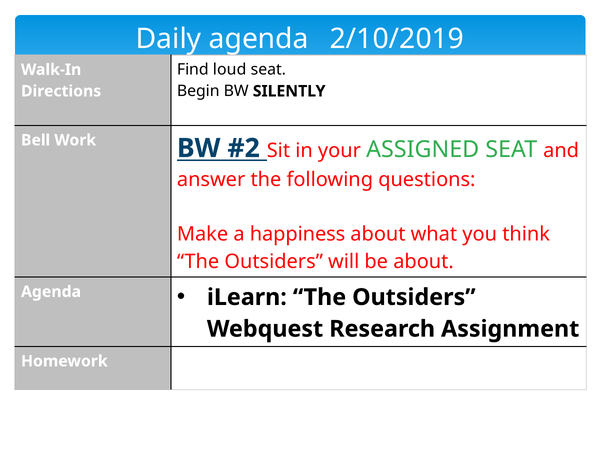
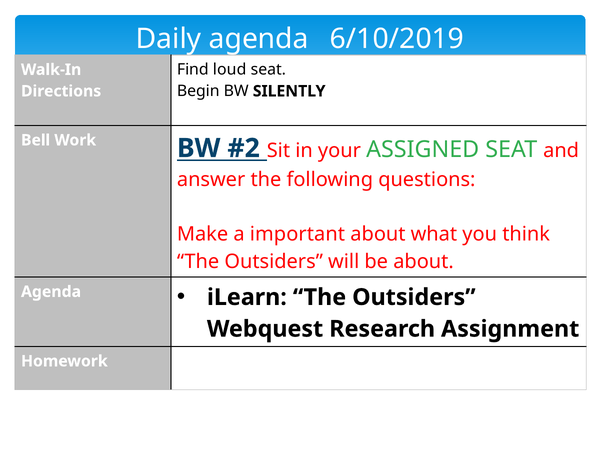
2/10/2019: 2/10/2019 -> 6/10/2019 (397, 39)
happiness: happiness -> important (297, 234)
